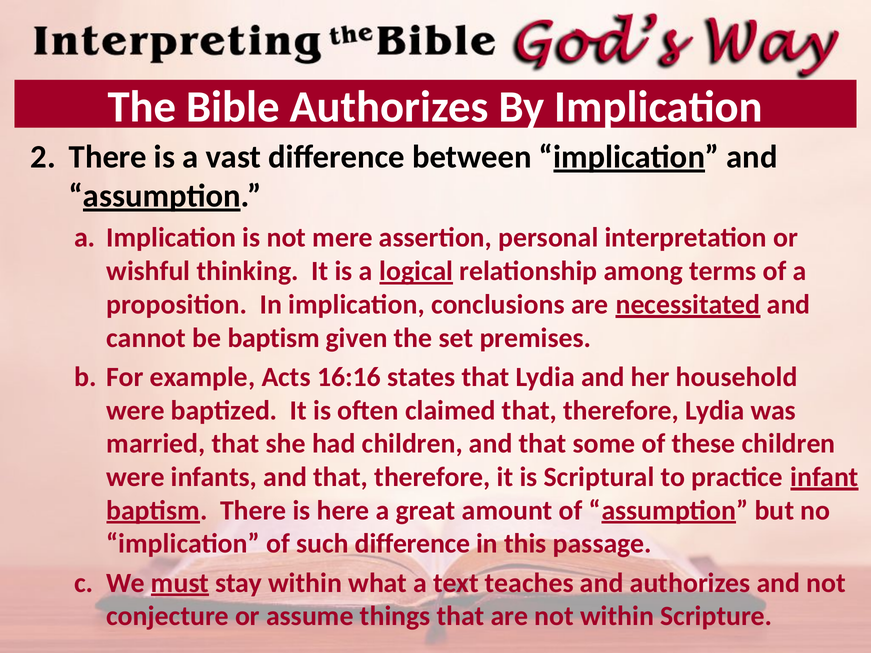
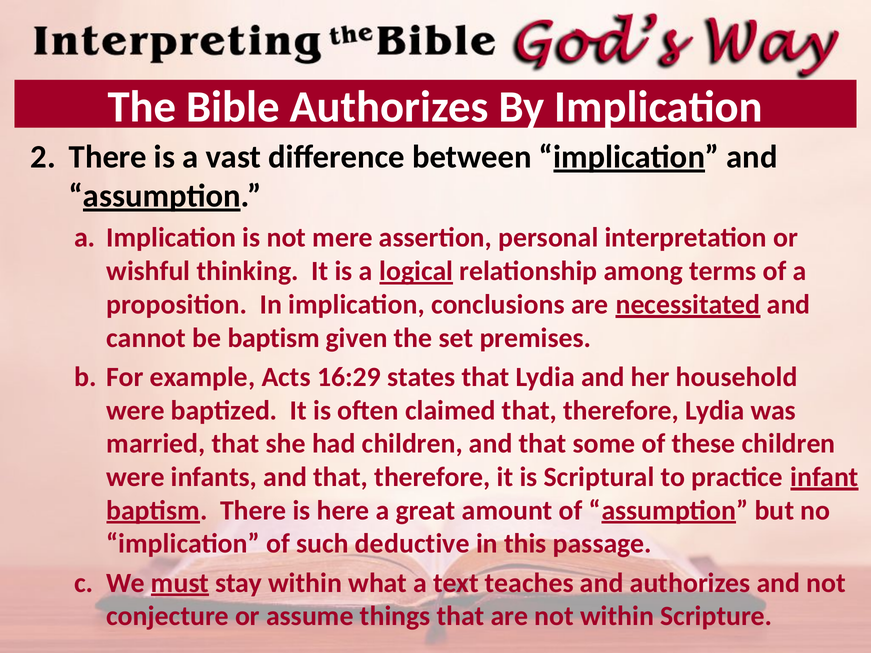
16:16: 16:16 -> 16:29 (349, 377)
such difference: difference -> deductive (412, 544)
